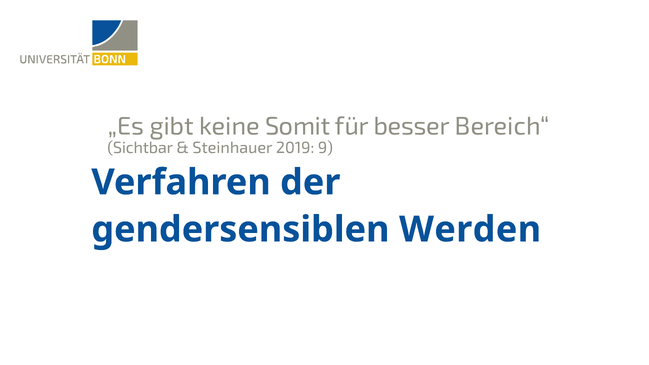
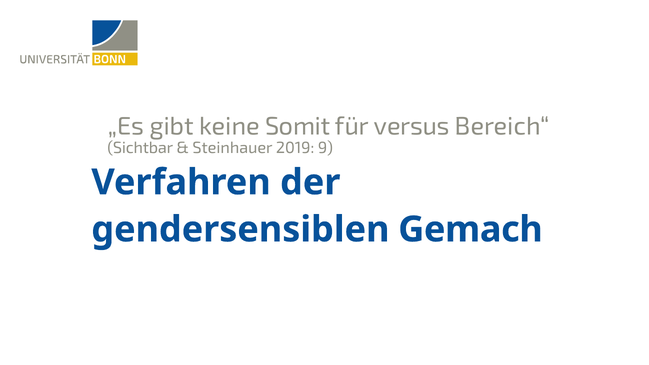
besser: besser -> versus (412, 126)
Werden: Werden -> Gemach (470, 230)
